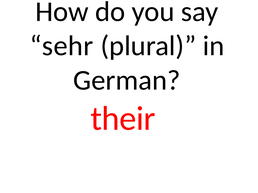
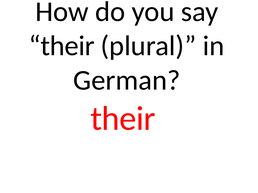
sehr: sehr -> their (62, 46)
